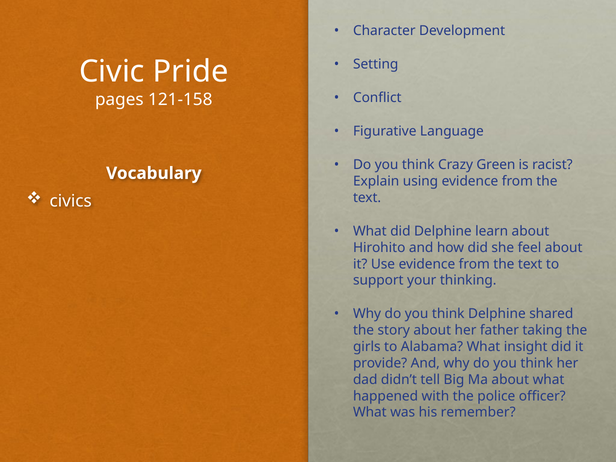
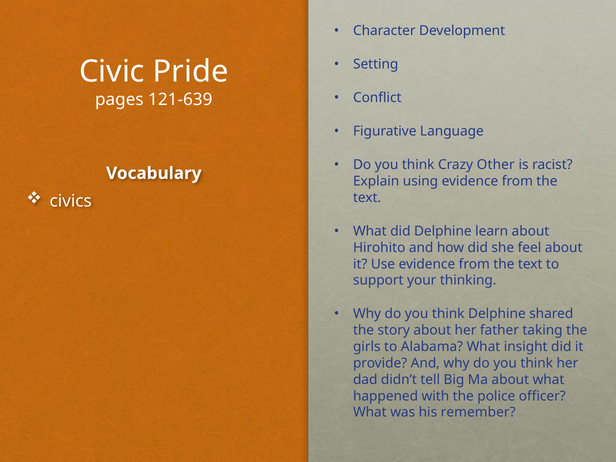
121-158: 121-158 -> 121-639 (180, 100)
Green: Green -> Other (496, 165)
